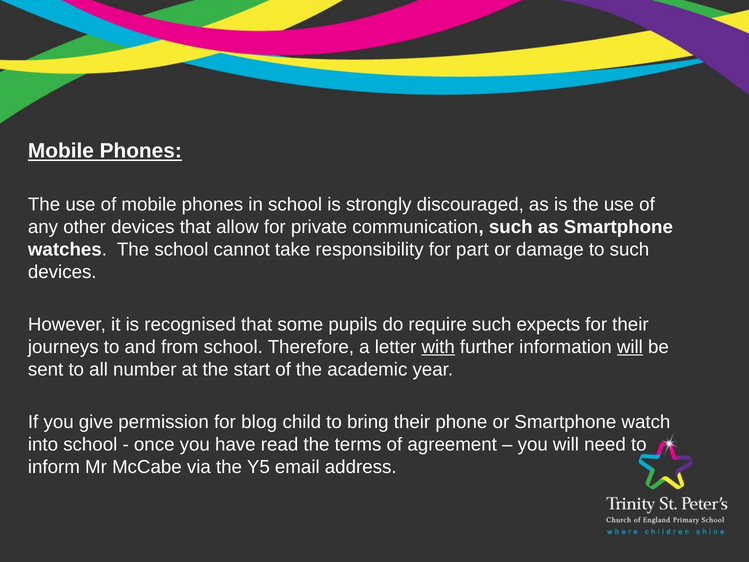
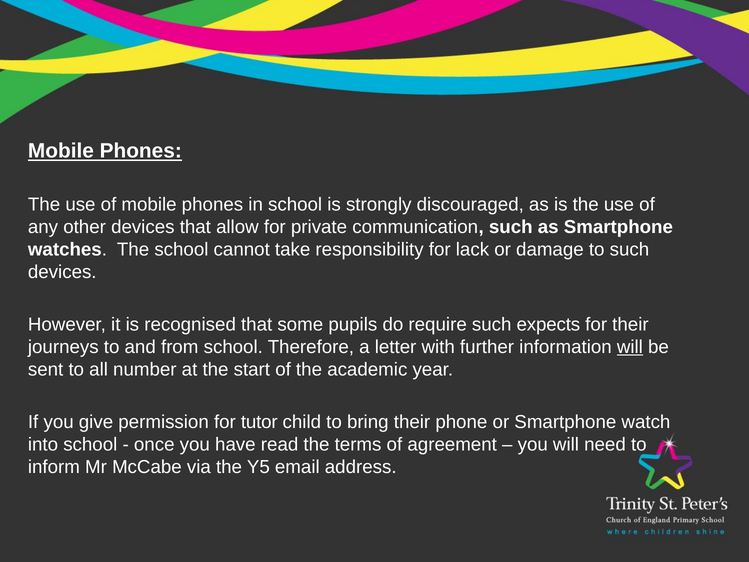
part: part -> lack (472, 250)
with underline: present -> none (438, 347)
blog: blog -> tutor (259, 422)
